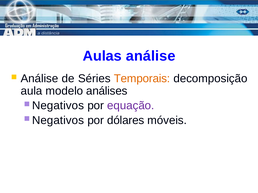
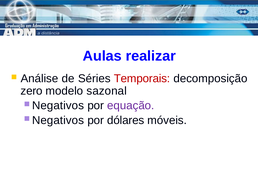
Aulas análise: análise -> realizar (151, 56)
Temporais colour: orange -> red (142, 79)
aula: aula -> zero (32, 91)
análises: análises -> sazonal (107, 91)
